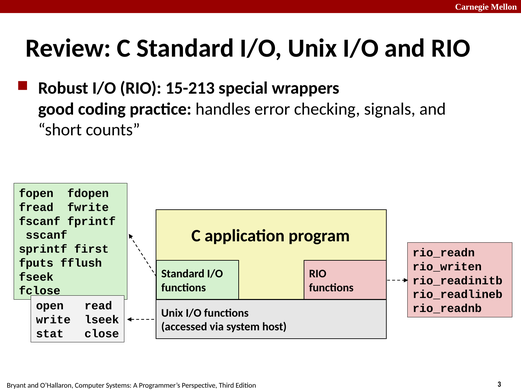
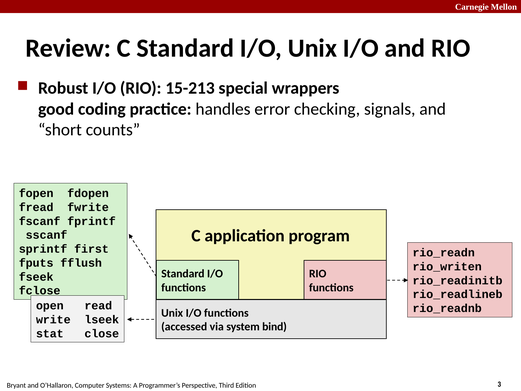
host: host -> bind (274, 327)
